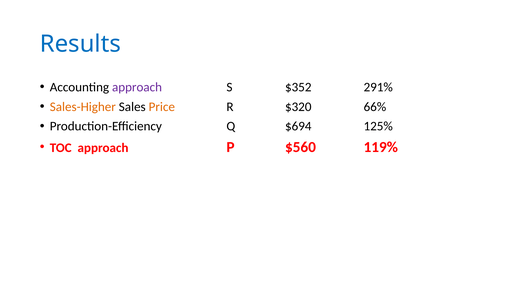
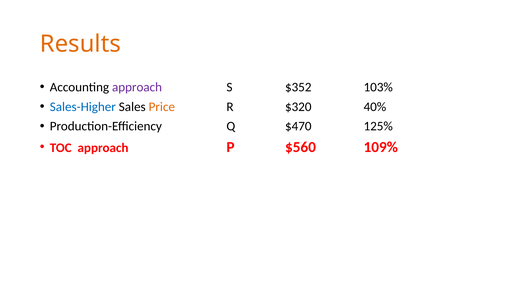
Results colour: blue -> orange (80, 44)
291%: 291% -> 103% (378, 87)
Sales-Higher colour: orange -> blue (83, 107)
66%: 66% -> 40% (375, 107)
$694: $694 -> $470 (298, 126)
119%: 119% -> 109% (381, 147)
